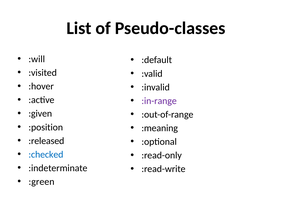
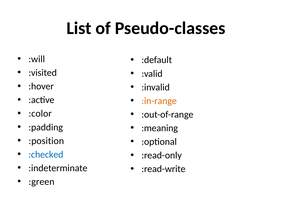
:in-range colour: purple -> orange (159, 101)
:given: :given -> :color (40, 114)
:position: :position -> :padding (46, 127)
:released: :released -> :position (46, 141)
